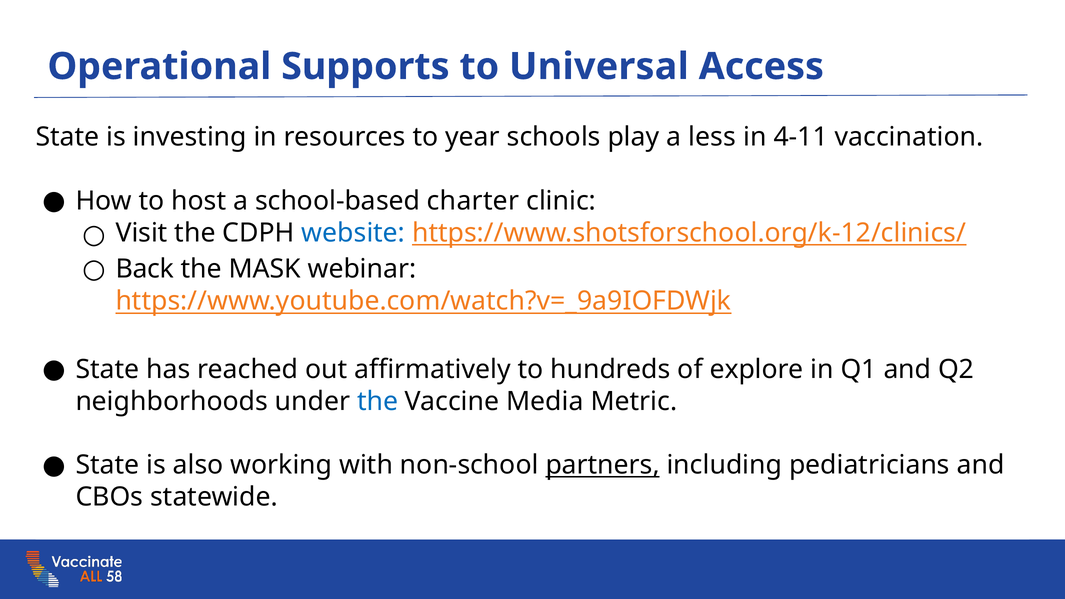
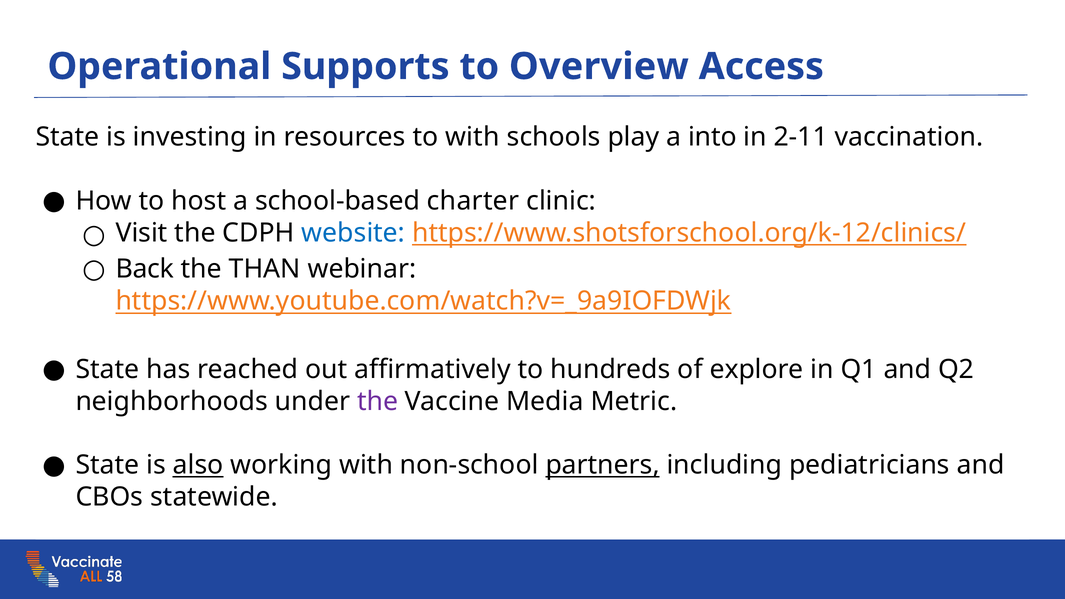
Universal: Universal -> Overview (599, 67)
to year: year -> with (472, 137)
less: less -> into (712, 137)
4-11: 4-11 -> 2-11 (801, 137)
MASK: MASK -> THAN (265, 269)
the colour: blue -> purple (378, 401)
also underline: none -> present (198, 465)
